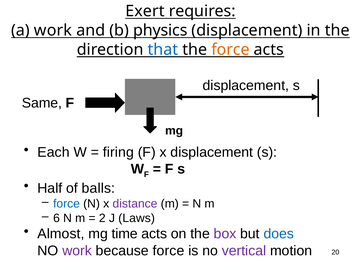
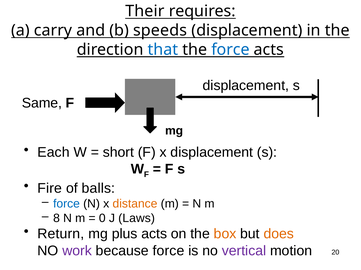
Exert: Exert -> Their (145, 11)
a work: work -> carry (53, 30)
physics: physics -> speeds (160, 30)
force colour: orange -> blue (230, 50)
firing: firing -> short (118, 153)
Half: Half -> Fire (50, 189)
distance colour: purple -> orange (135, 204)
6: 6 -> 8 (57, 219)
2: 2 -> 0 (102, 219)
Almost: Almost -> Return (61, 234)
time: time -> plus (125, 234)
box colour: purple -> orange (225, 234)
does colour: blue -> orange (279, 234)
